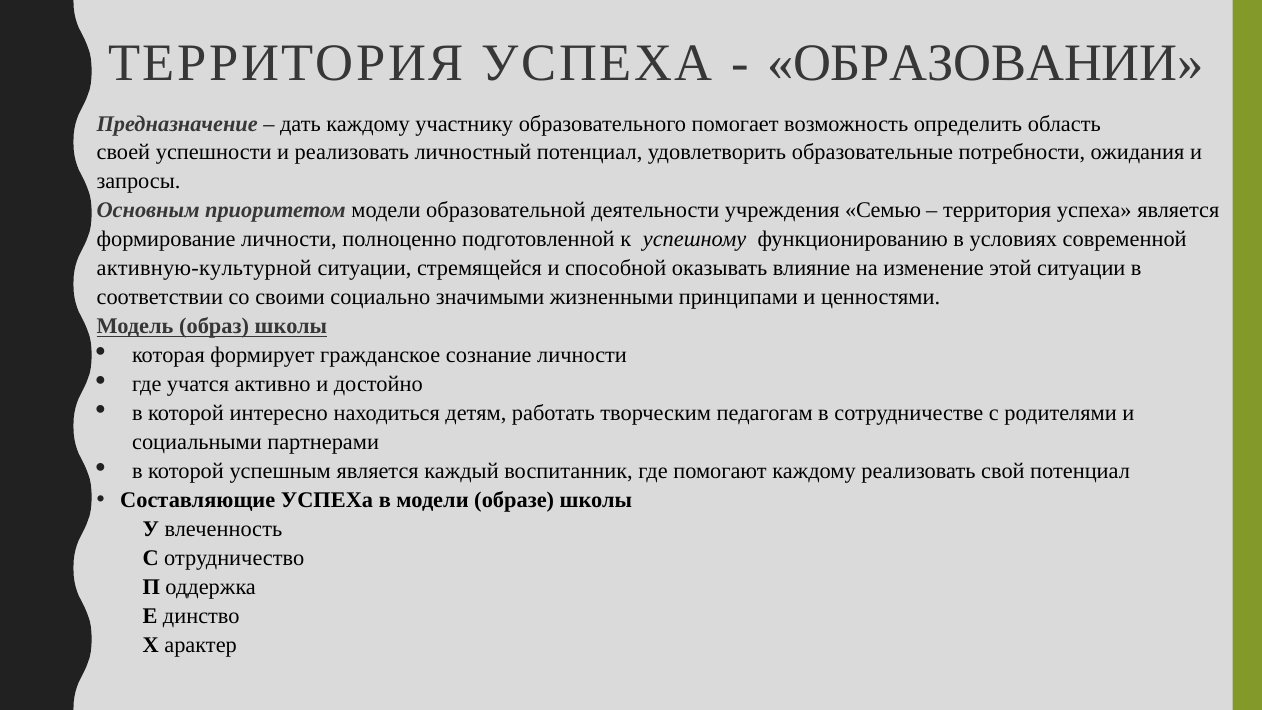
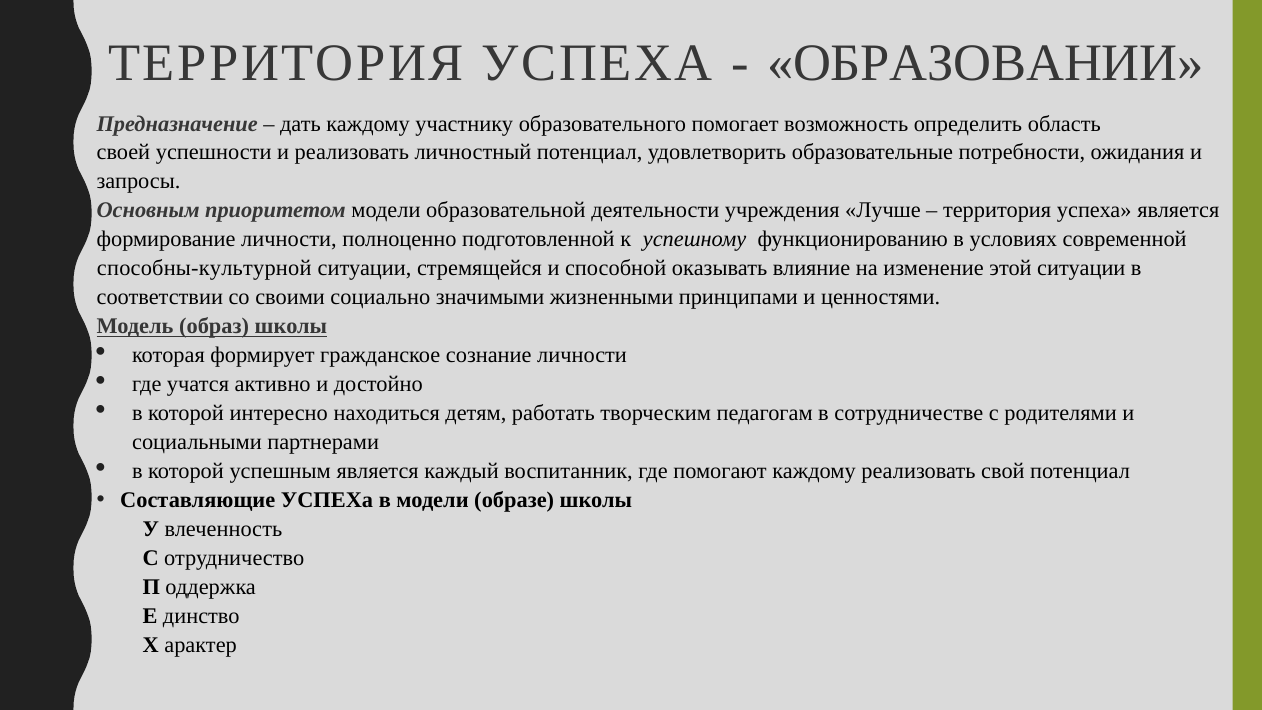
Семью: Семью -> Лучше (883, 210)
активную-культурной: активную-культурной -> способны-культурной (204, 268)
